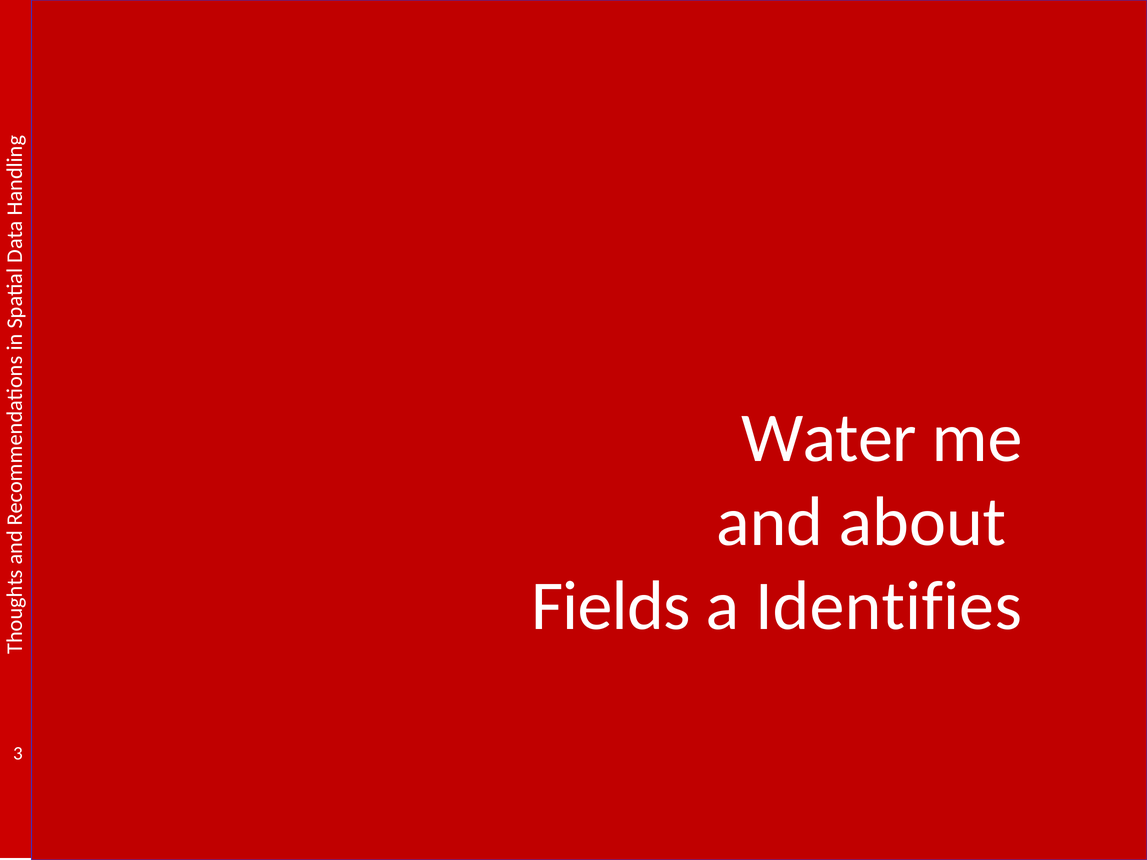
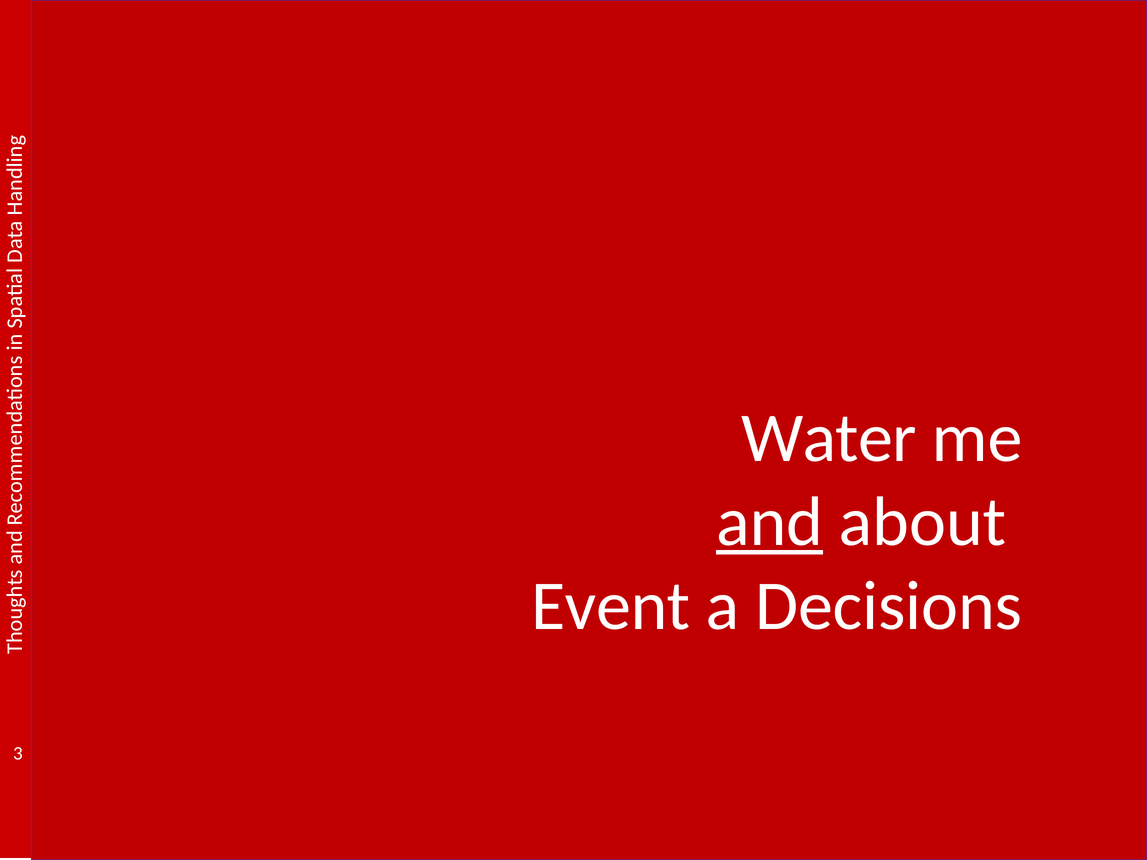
and underline: none -> present (770, 522)
Fields: Fields -> Event (611, 606)
Identifies: Identifies -> Decisions (889, 606)
